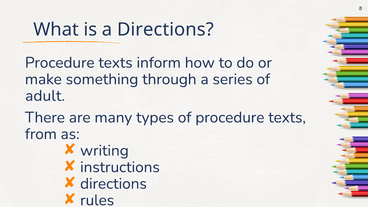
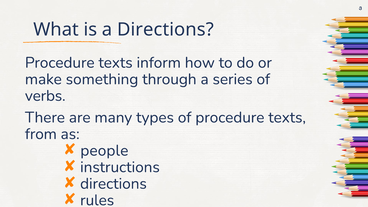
adult: adult -> verbs (45, 96)
writing: writing -> people (104, 151)
